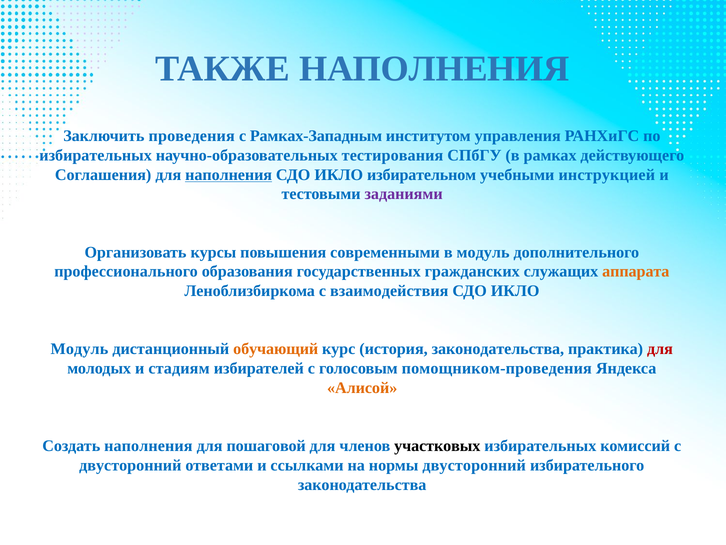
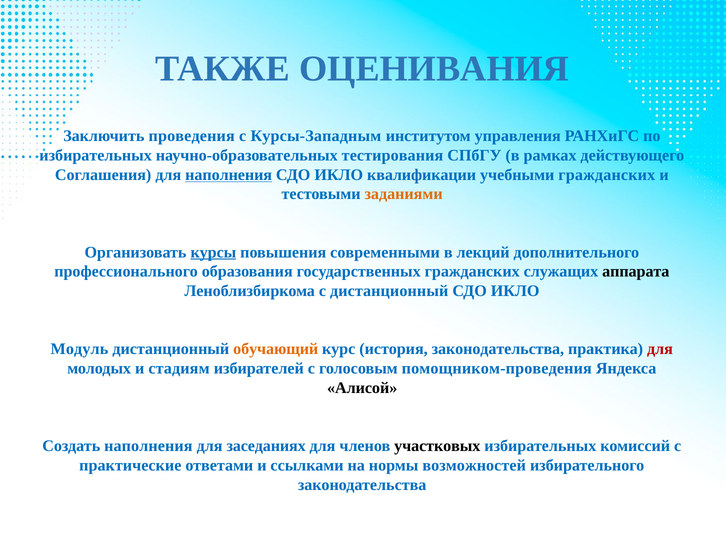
ТАКЖЕ НАПОЛНЕНИЯ: НАПОЛНЕНИЯ -> ОЦЕНИВАНИЯ (434, 69)
Рамках-Западным: Рамках-Западным -> Курсы-Западным (316, 136)
избирательном: избирательном -> квалификации (422, 175)
учебными инструкцией: инструкцией -> гражданских (607, 175)
заданиями colour: purple -> orange (404, 194)
курсы underline: none -> present (213, 252)
в модуль: модуль -> лекций (483, 252)
аппарата colour: orange -> black (636, 271)
с взаимодействия: взаимодействия -> дистанционный (389, 291)
Алисой colour: orange -> black (362, 387)
пошаговой: пошаговой -> заседаниях (266, 446)
двусторонний: двусторонний -> практические (130, 465)
нормы двусторонний: двусторонний -> возможностей (474, 465)
